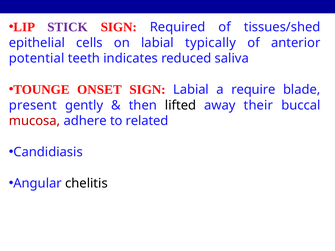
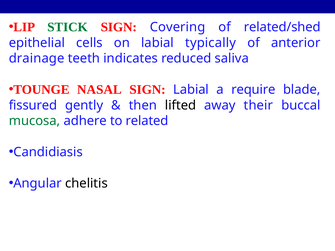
STICK colour: purple -> green (67, 27)
Required: Required -> Covering (178, 27)
tissues/shed: tissues/shed -> related/shed (282, 27)
potential: potential -> drainage (37, 58)
ONSET: ONSET -> NASAL (99, 90)
present: present -> fissured (33, 105)
mucosa colour: red -> green (35, 121)
